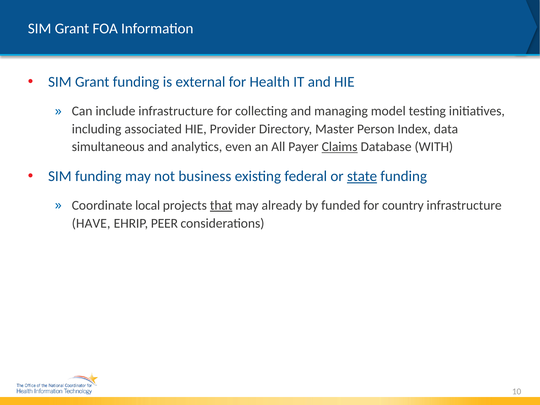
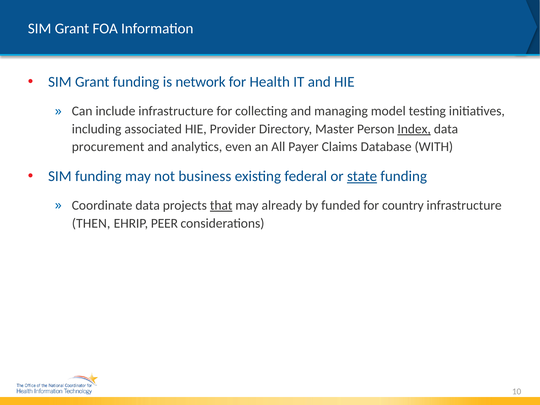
external: external -> network (201, 82)
Index underline: none -> present (414, 129)
simultaneous: simultaneous -> procurement (108, 147)
Claims underline: present -> none (340, 147)
Coordinate local: local -> data (148, 205)
HAVE: HAVE -> THEN (91, 223)
